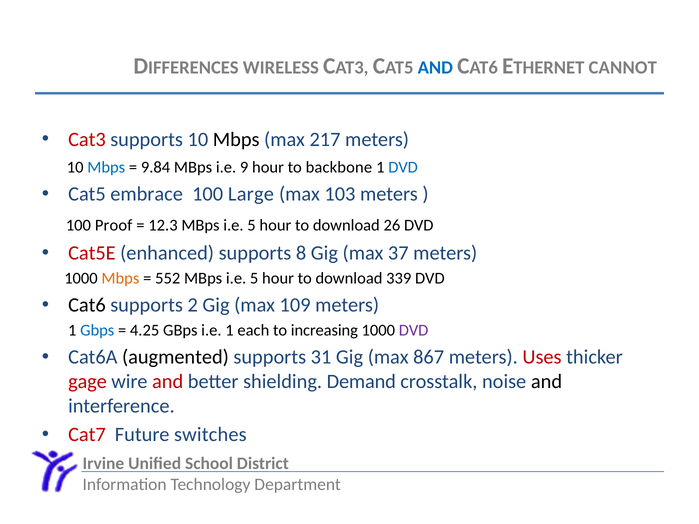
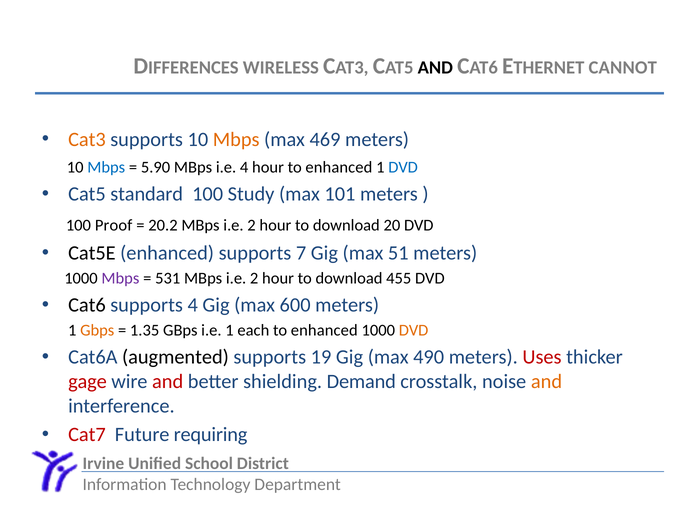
AND colour: blue -> black (435, 68)
Cat3 colour: red -> orange (87, 139)
Mbps colour: black -> orange (236, 139)
217: 217 -> 469 (325, 139)
9.84: 9.84 -> 5.90 (156, 167)
i.e 9: 9 -> 4 (244, 167)
hour to backbone: backbone -> enhanced (339, 167)
embrace: embrace -> standard (147, 194)
Large: Large -> Study (251, 194)
103: 103 -> 101 (340, 194)
12.3: 12.3 -> 20.2 (163, 226)
5: 5 -> 2 (252, 226)
26: 26 -> 20 (392, 226)
Cat5E colour: red -> black (92, 253)
8: 8 -> 7 (301, 253)
37: 37 -> 51 (398, 253)
Mbps colour: orange -> purple (120, 279)
552: 552 -> 531 (168, 279)
5: 5 -> 2 (254, 279)
339: 339 -> 455 (399, 279)
supports 2: 2 -> 4 (193, 305)
109: 109 -> 600 (295, 305)
Gbps colour: blue -> orange (97, 331)
4.25: 4.25 -> 1.35 (145, 331)
increasing: increasing -> enhanced (324, 331)
DVD colour: purple -> orange (414, 331)
31: 31 -> 19 (321, 357)
867: 867 -> 490 (429, 357)
and colour: black -> orange (546, 382)
switches: switches -> requiring (211, 435)
